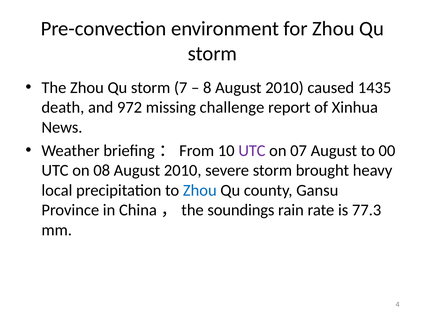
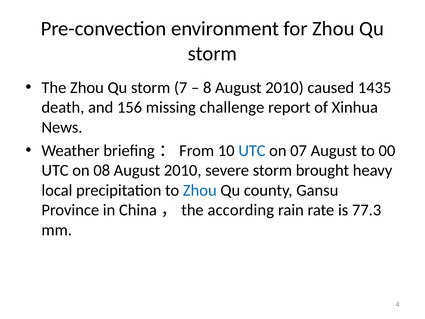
972: 972 -> 156 (130, 107)
UTC colour: purple -> blue (252, 150)
soundings: soundings -> according (241, 210)
